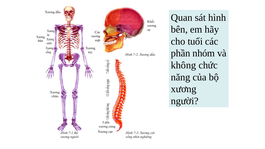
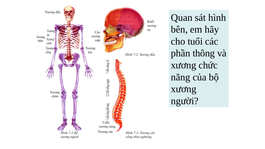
nhóm: nhóm -> thông (204, 53)
không: không -> xương (184, 65)
